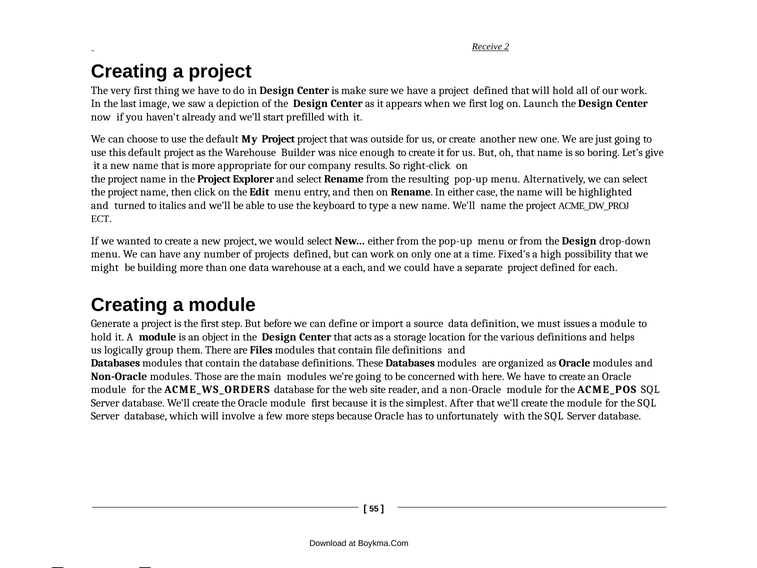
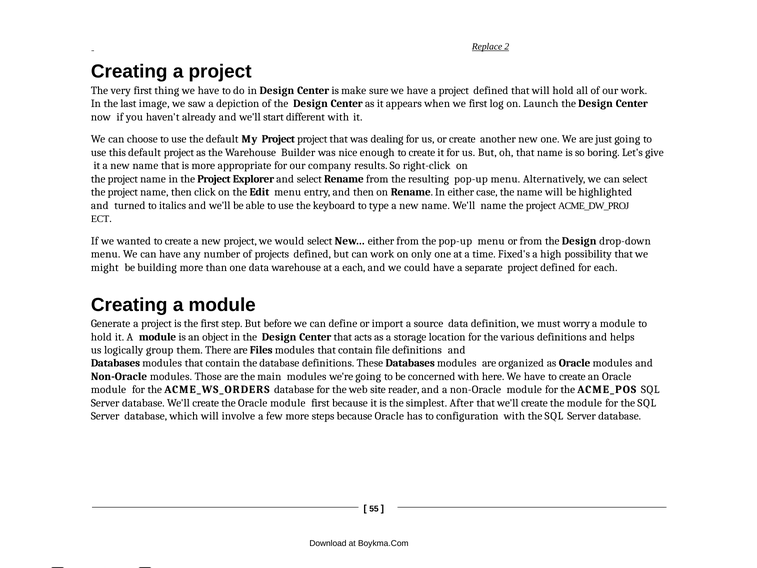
Receive: Receive -> Replace (487, 46)
prefilled: prefilled -> different (305, 117)
outside: outside -> dealing (387, 139)
issues: issues -> worry (577, 323)
unfortunately: unfortunately -> configuration (467, 416)
